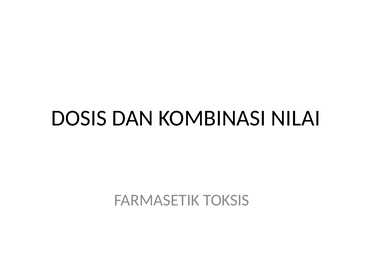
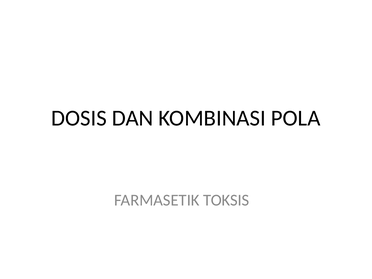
NILAI: NILAI -> POLA (296, 118)
